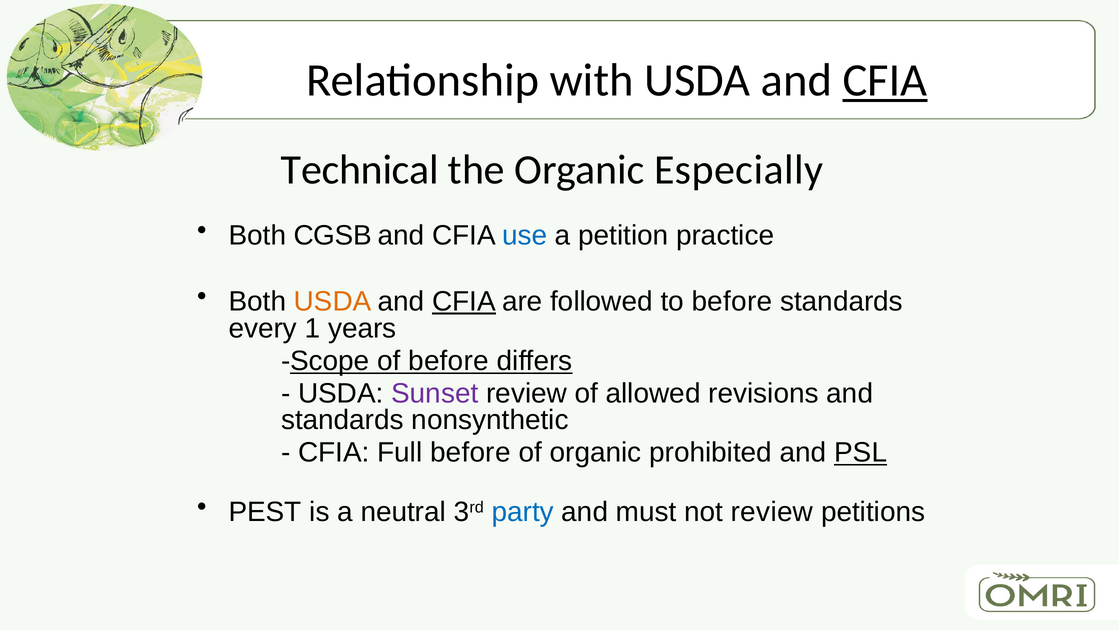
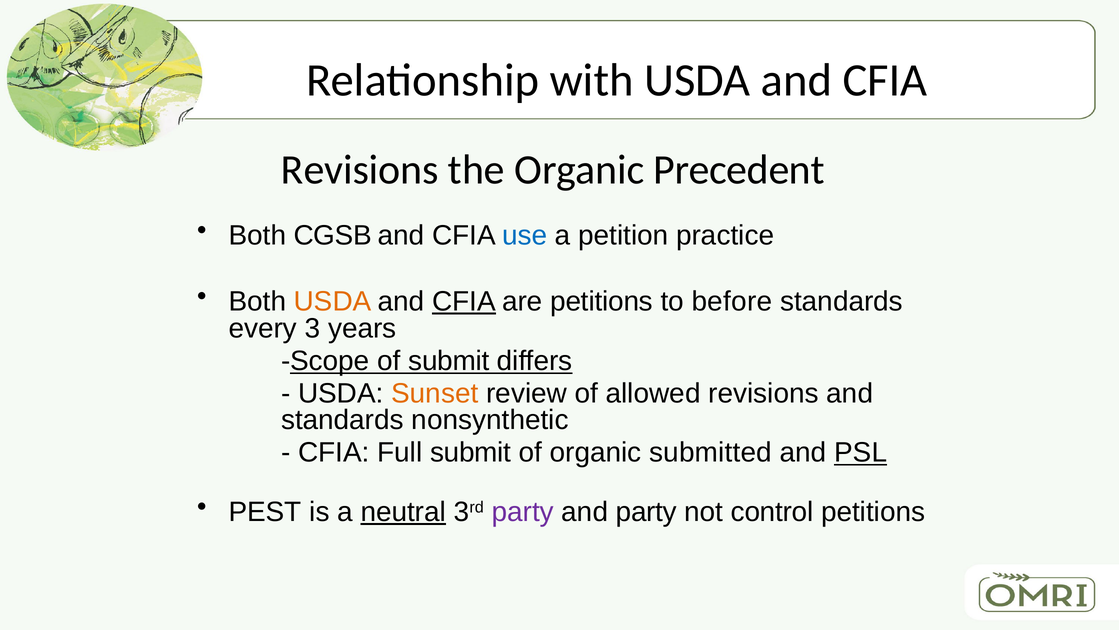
CFIA underline: present -> none (885, 80)
Technical: Technical -> Revisions (360, 170)
Especially: Especially -> Precedent (739, 170)
are followed: followed -> petitions (602, 301)
1: 1 -> 3 (312, 328)
of before: before -> submit (449, 360)
Sunset colour: purple -> orange (435, 393)
Full before: before -> submit (471, 452)
prohibited: prohibited -> submitted (710, 452)
neutral underline: none -> present (403, 512)
party colour: blue -> purple (523, 512)
and must: must -> party (646, 512)
not review: review -> control (772, 512)
